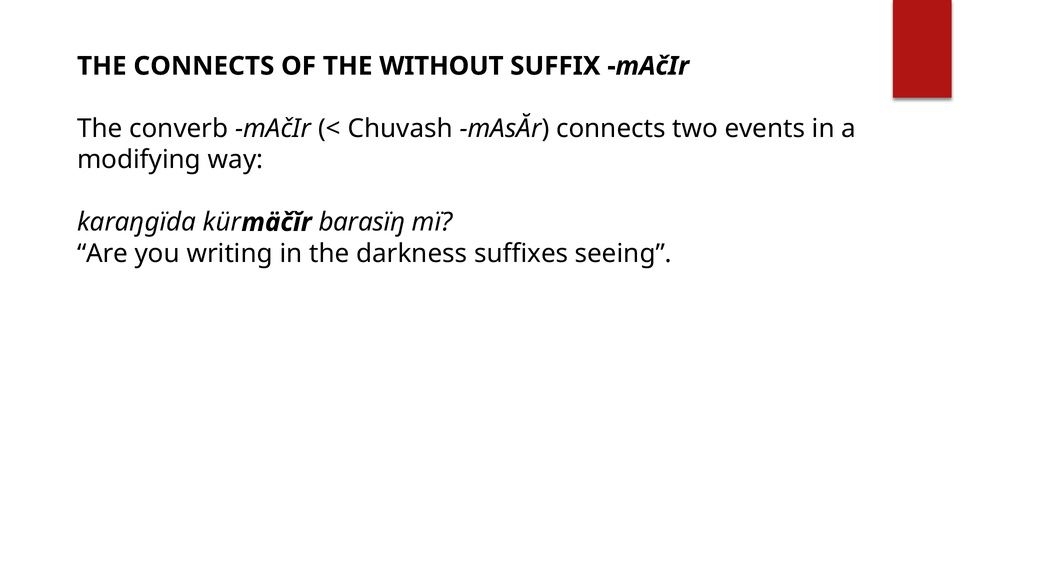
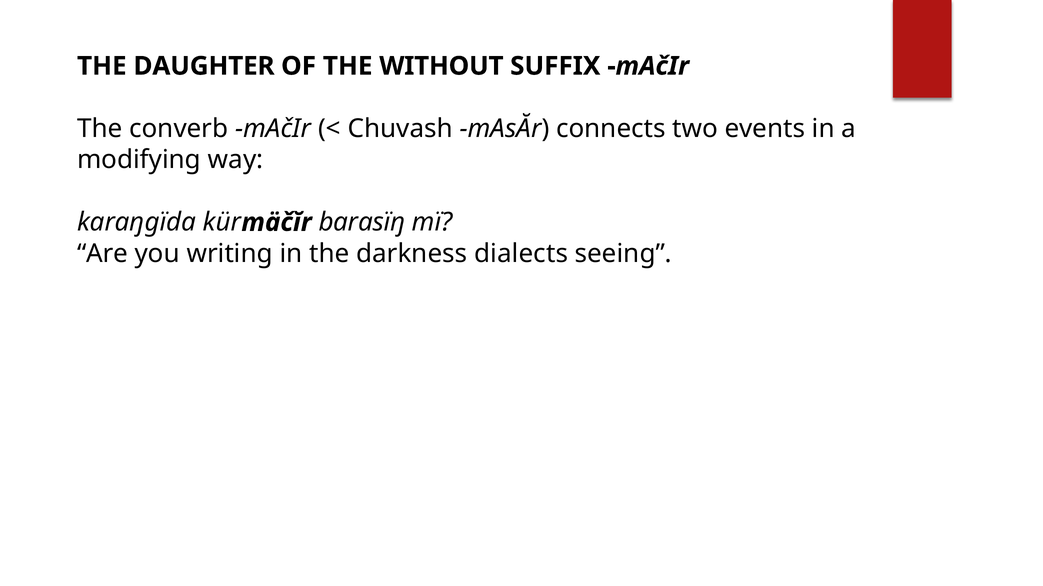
THE CONNECTS: CONNECTS -> DAUGHTER (204, 66)
suffixes: suffixes -> dialects (521, 254)
